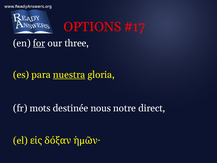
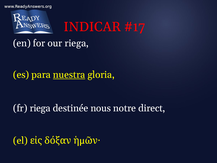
OPTIONS: OPTIONS -> INDICAR (92, 27)
for underline: present -> none (39, 43)
our three: three -> riega (77, 43)
fr mots: mots -> riega (40, 108)
